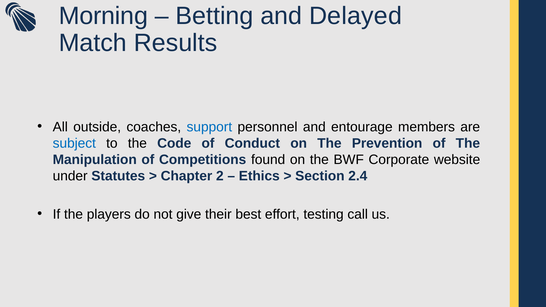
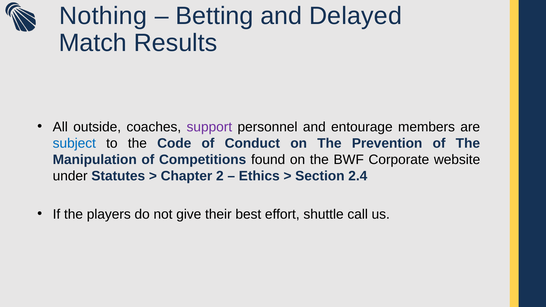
Morning: Morning -> Nothing (103, 16)
support colour: blue -> purple (209, 127)
testing: testing -> shuttle (324, 214)
